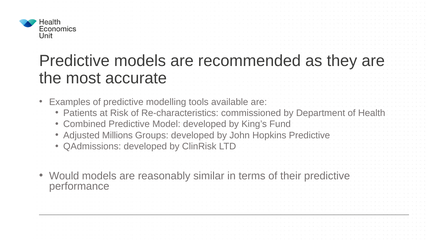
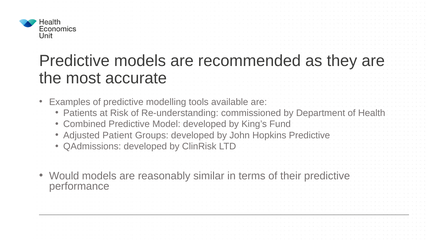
Re-characteristics: Re-characteristics -> Re-understanding (180, 113)
Millions: Millions -> Patient (117, 135)
